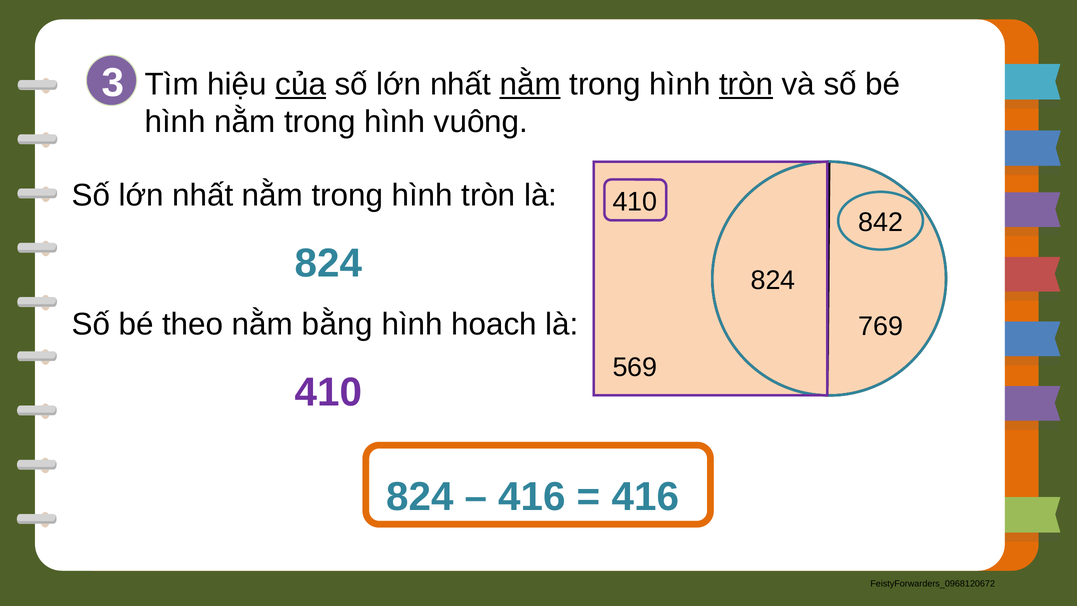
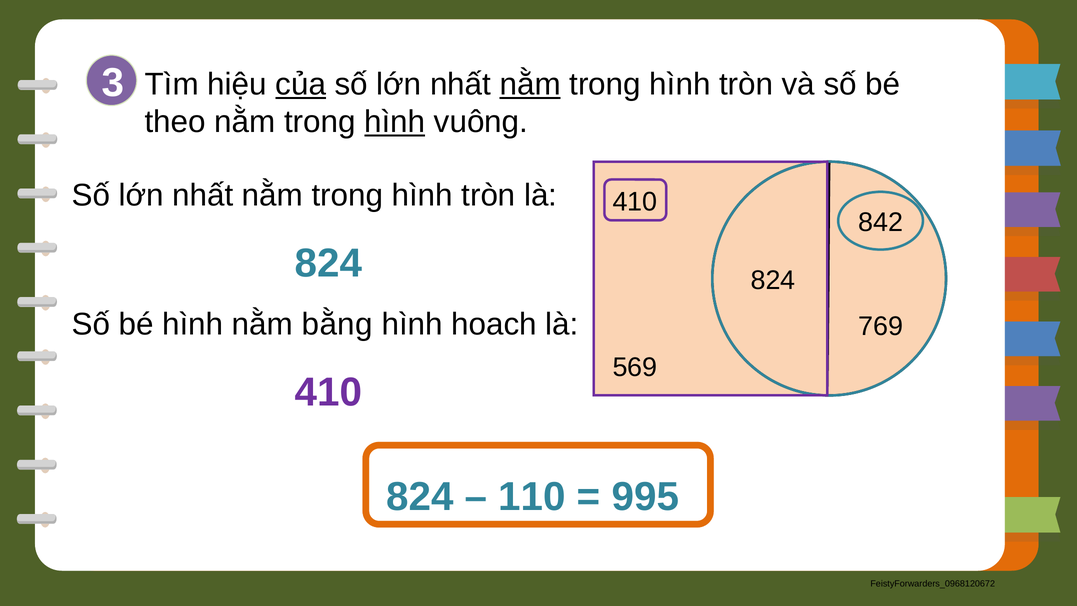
tròn underline: present -> none (746, 84)
hình: hình -> theo (175, 122)
hình underline: none -> present (395, 122)
bé theo: theo -> hình (193, 324)
416: 416 -> 110 (532, 497)
416: 416 -> 995 (645, 497)
